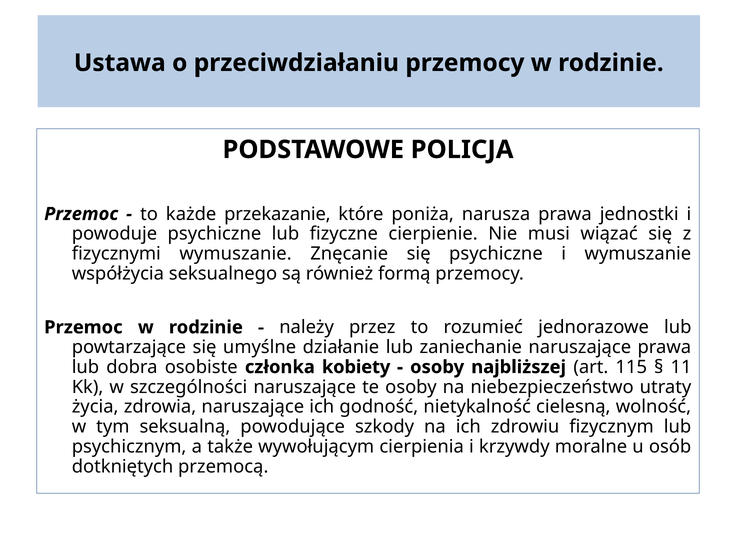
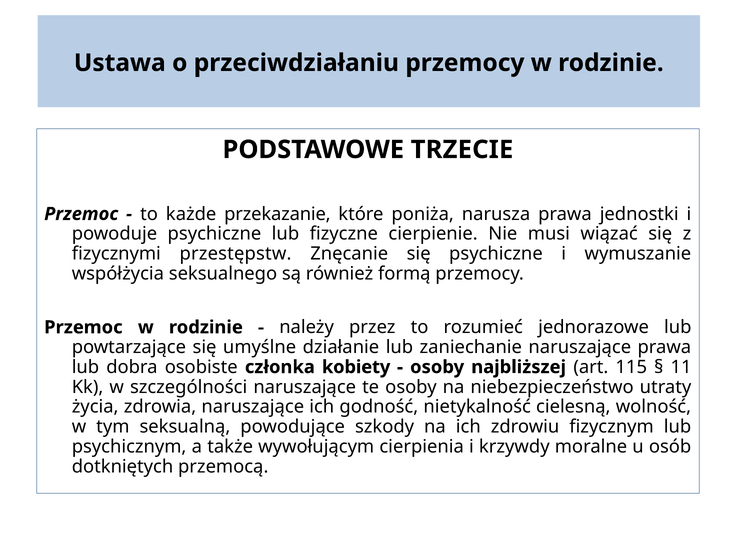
POLICJA: POLICJA -> TRZECIE (462, 150)
fizycznymi wymuszanie: wymuszanie -> przestępstw (236, 254)
